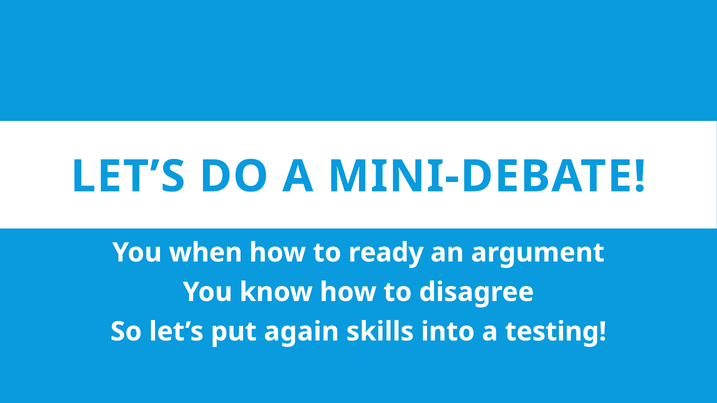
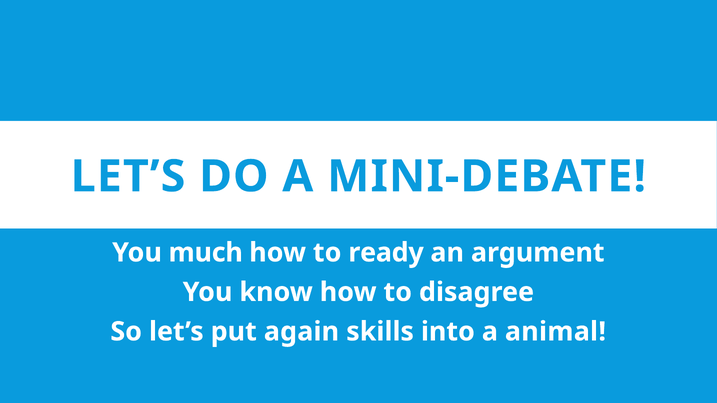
when: when -> much (206, 253)
testing: testing -> animal (555, 332)
